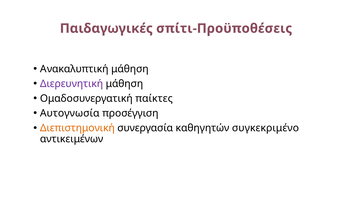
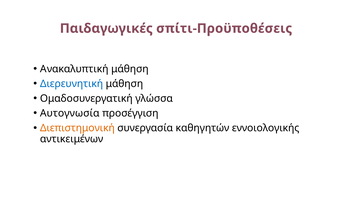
Διερευνητική colour: purple -> blue (72, 84)
παίκτες: παίκτες -> γλώσσα (154, 98)
συγκεκριμένο: συγκεκριμένο -> εννοιολογικής (266, 128)
